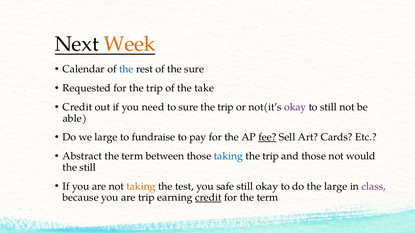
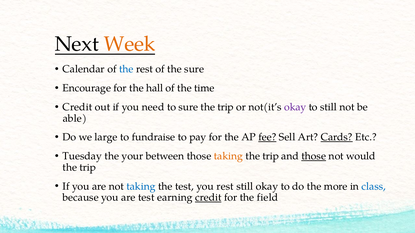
Requested: Requested -> Encourage (87, 88)
for the trip: trip -> hall (155, 88)
take: take -> time (204, 88)
Cards underline: none -> present (337, 138)
Abstract: Abstract -> Tuesday (82, 157)
term: term -> your (132, 157)
taking colour: blue -> orange (228, 157)
those underline: none -> present (314, 157)
still: still -> trip (88, 168)
taking colour: orange -> blue (141, 187)
you safe: safe -> rest (225, 187)
the large: large -> more (336, 187)
class colour: purple -> blue (374, 187)
are trip: trip -> test (146, 198)
for the term: term -> field (268, 198)
